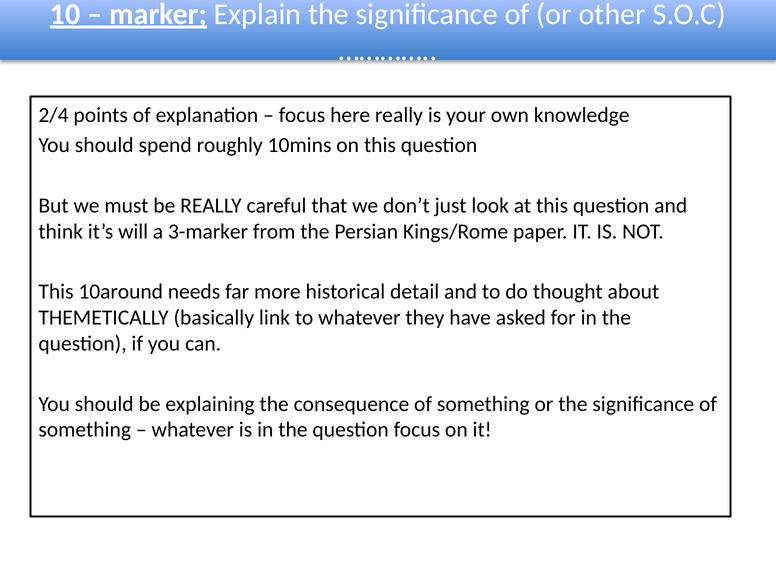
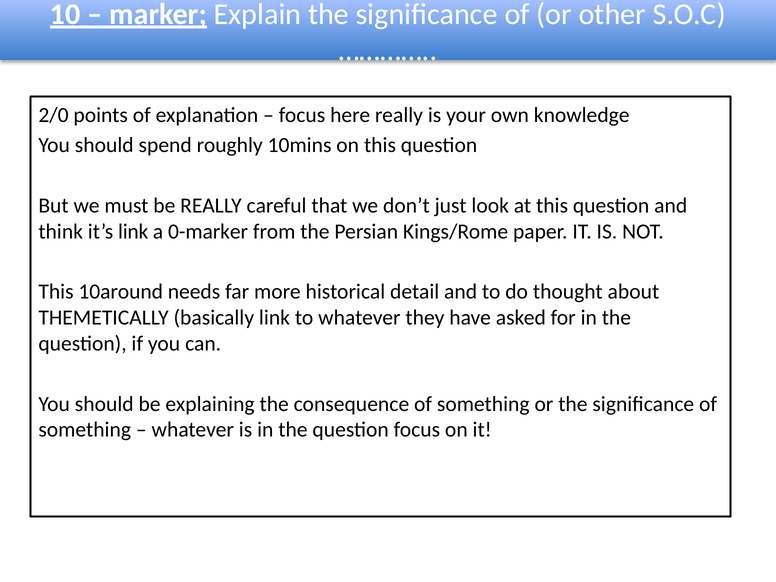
2/4: 2/4 -> 2/0 (53, 115)
it’s will: will -> link (133, 231)
3-marker: 3-marker -> 0-marker (208, 231)
